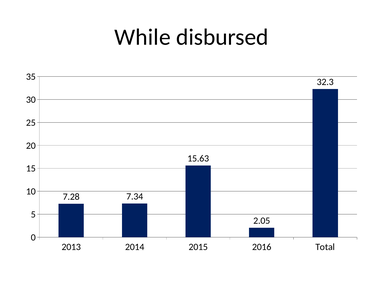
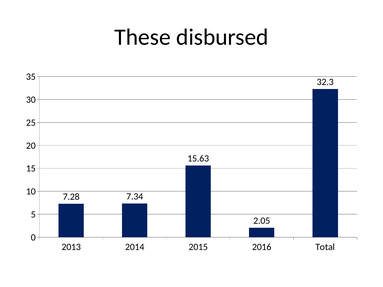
While: While -> These (143, 37)
